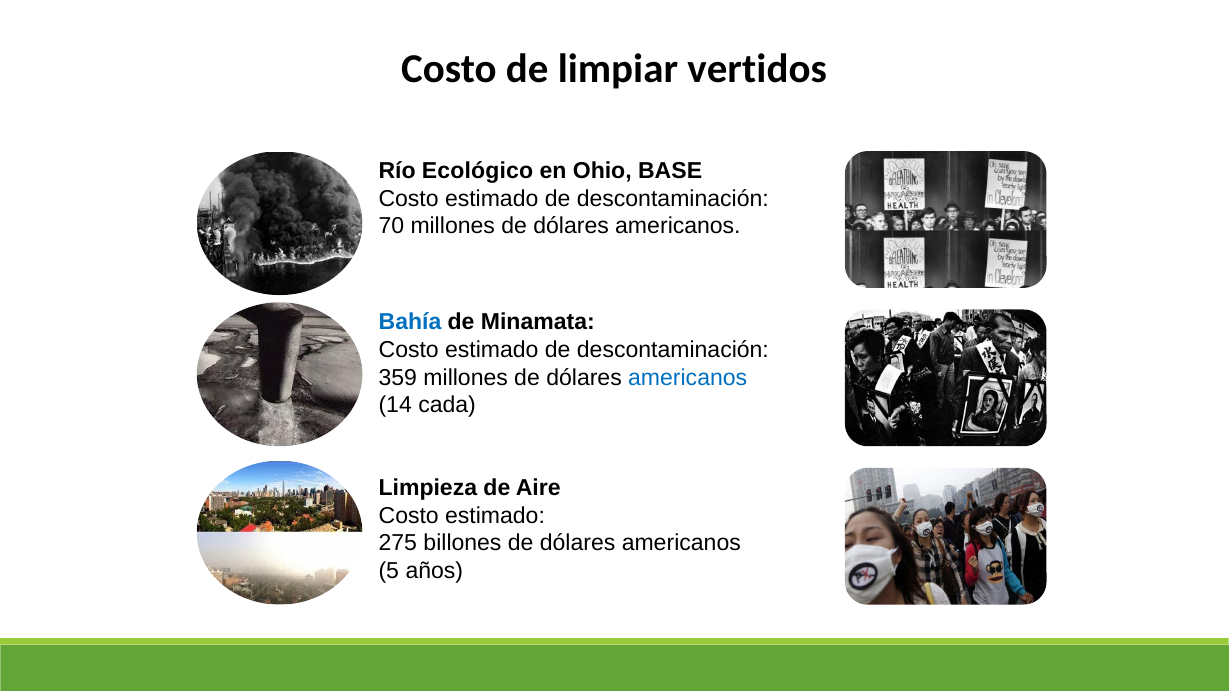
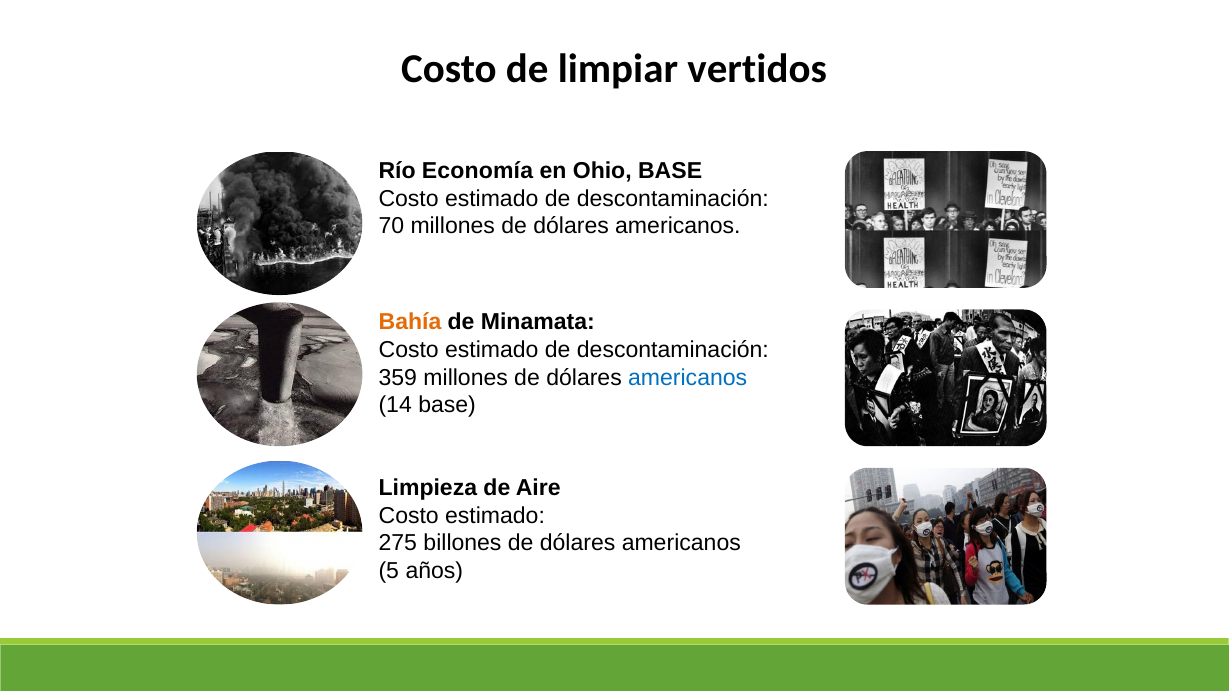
Ecológico: Ecológico -> Economía (478, 171)
Bahía colour: blue -> orange (410, 322)
14 cada: cada -> base (447, 405)
